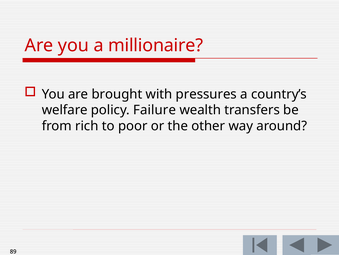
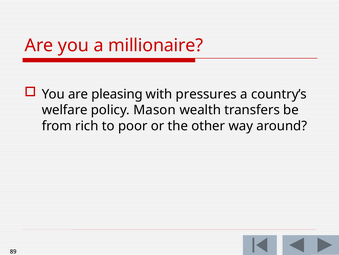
brought: brought -> pleasing (117, 94)
Failure: Failure -> Mason (155, 110)
